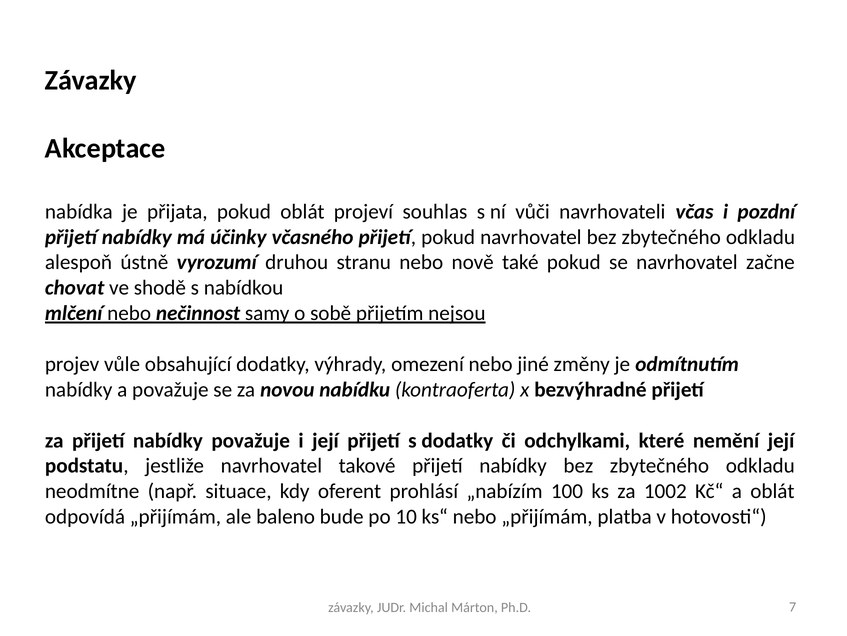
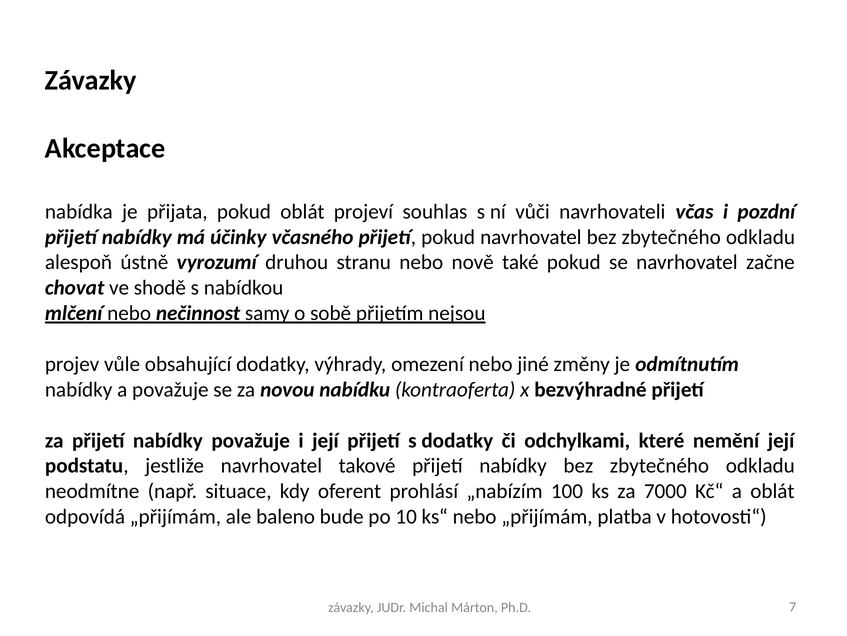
1002: 1002 -> 7000 (665, 491)
